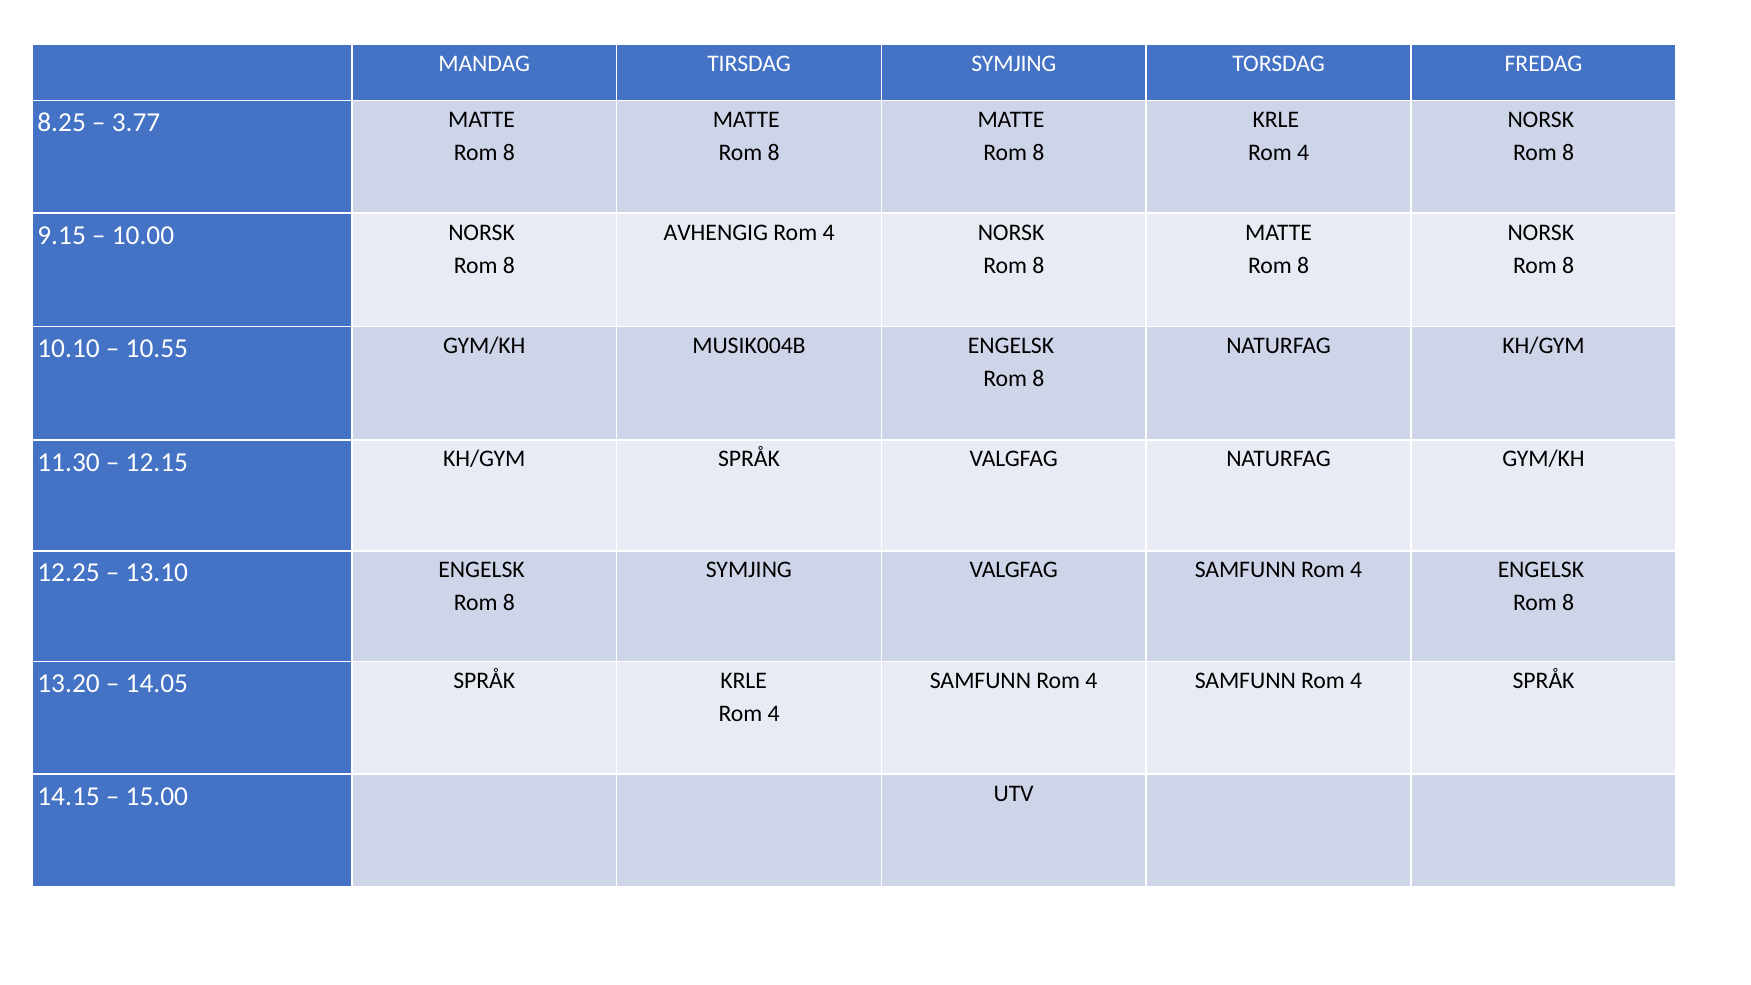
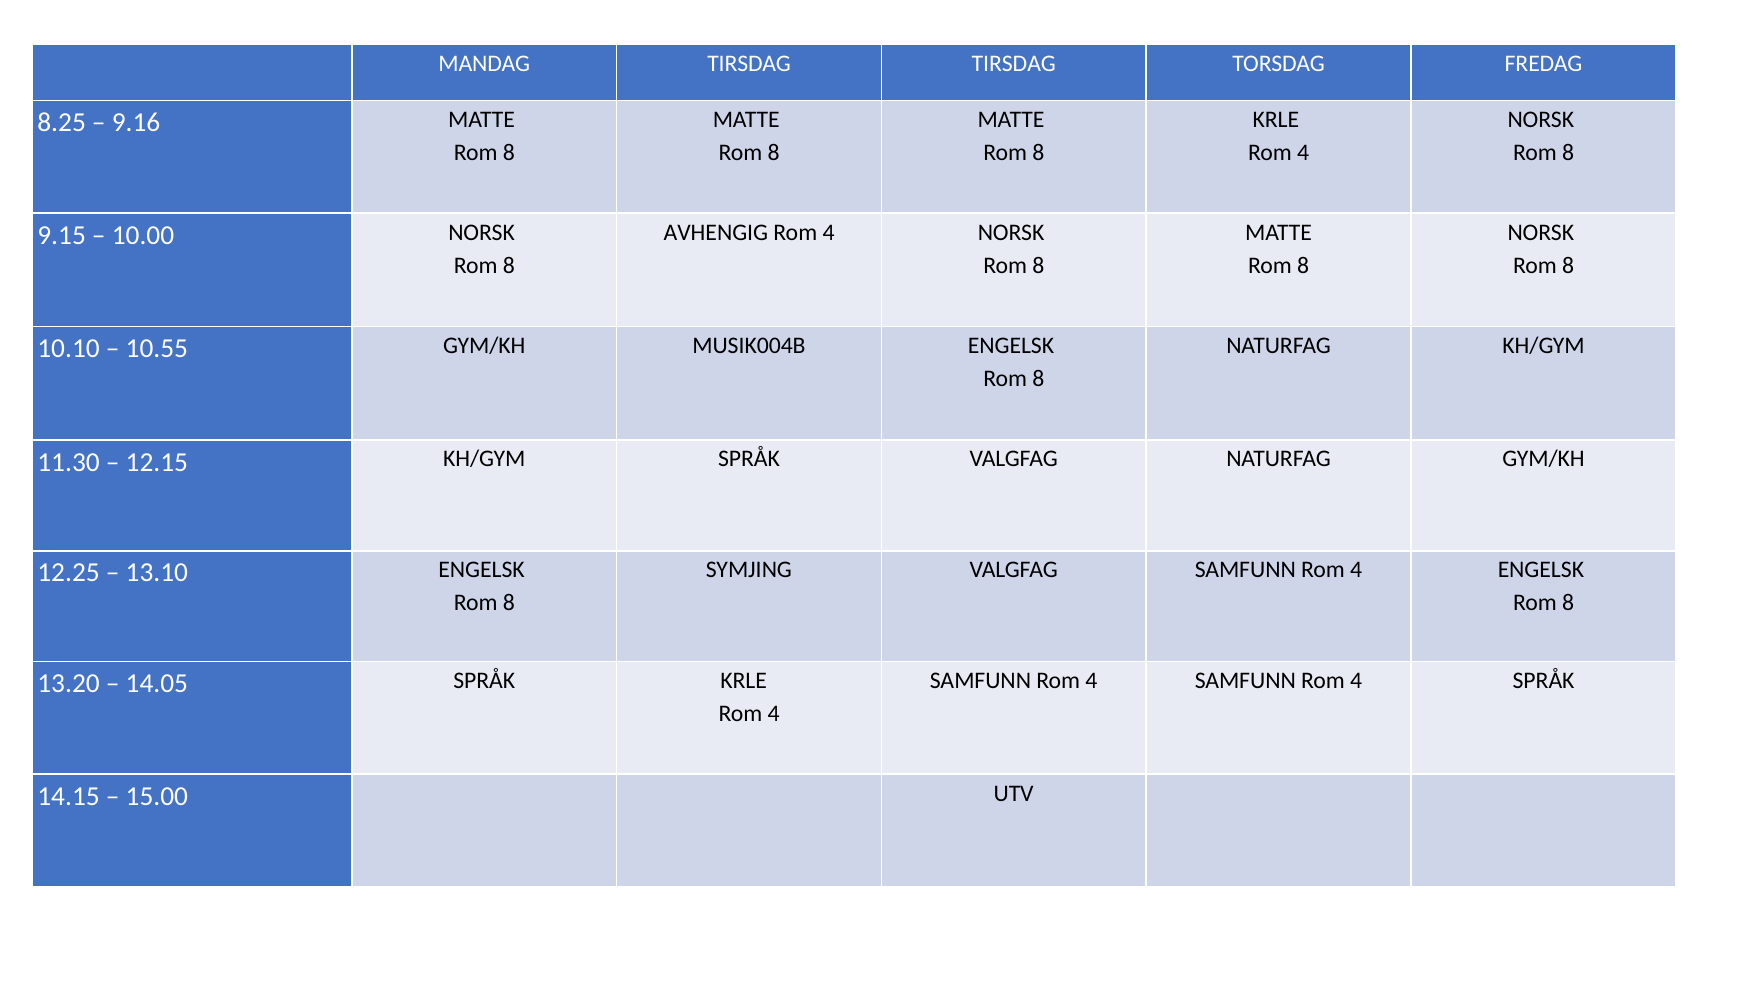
TIRSDAG SYMJING: SYMJING -> TIRSDAG (1014, 64)
3.77: 3.77 -> 9.16 (136, 122)
